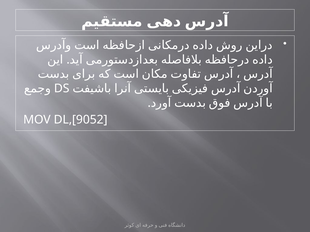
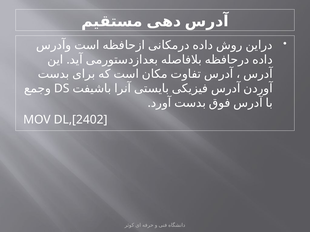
DL,[9052: DL,[9052 -> DL,[2402 (81, 120)
